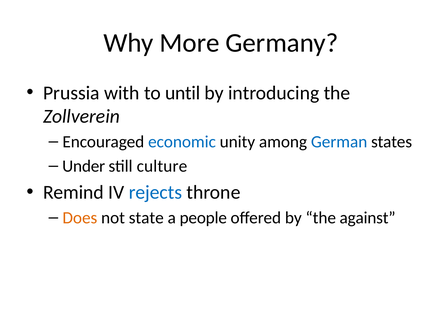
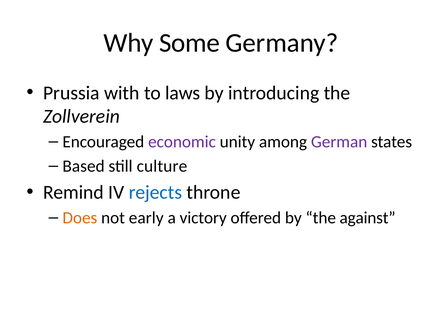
More: More -> Some (190, 43)
until: until -> laws (183, 93)
economic colour: blue -> purple (182, 142)
German colour: blue -> purple (339, 142)
Under: Under -> Based (84, 166)
state: state -> early (146, 217)
people: people -> victory (203, 217)
